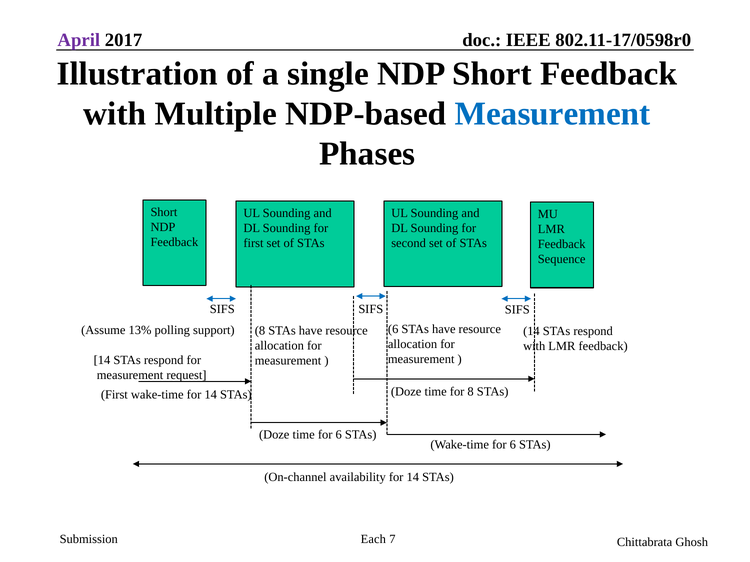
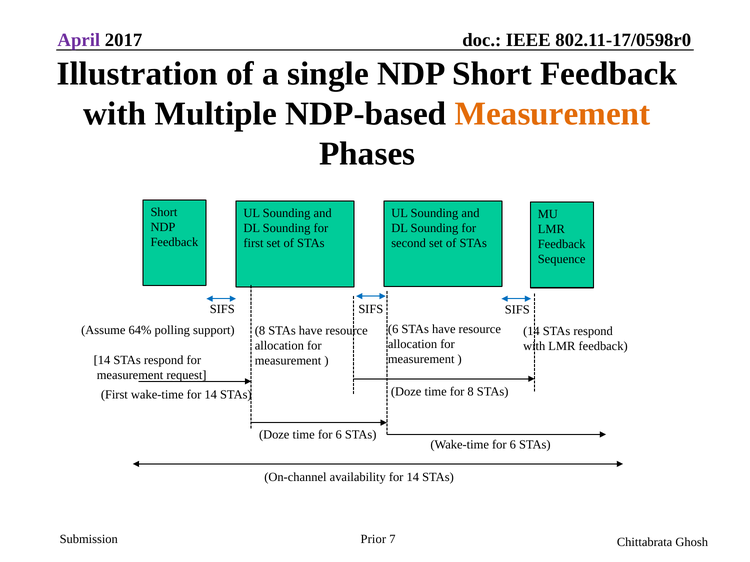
Measurement colour: blue -> orange (553, 114)
13%: 13% -> 64% (140, 330)
Each: Each -> Prior (373, 539)
